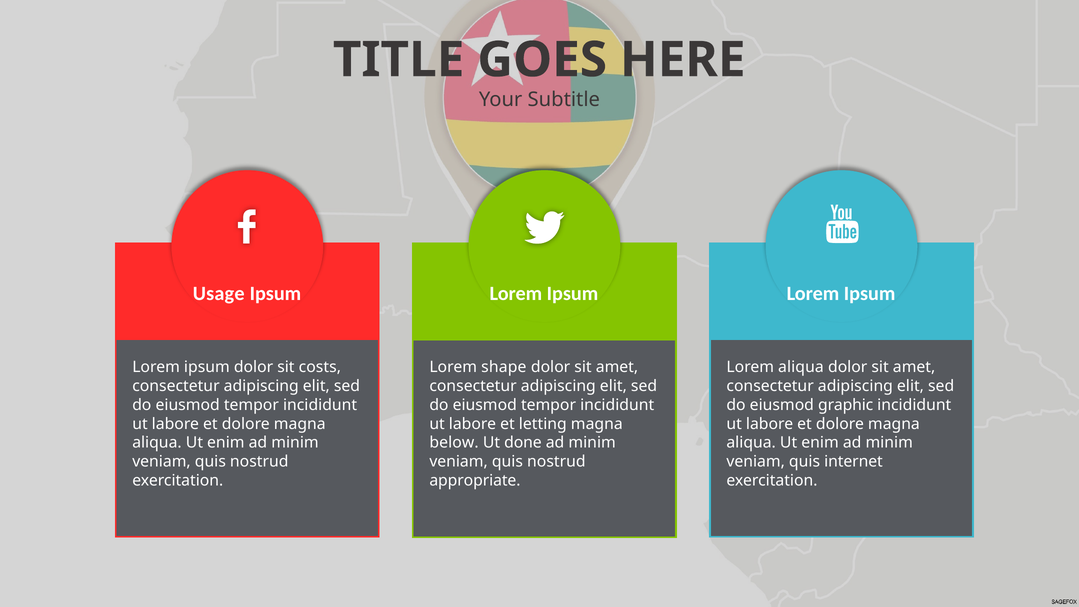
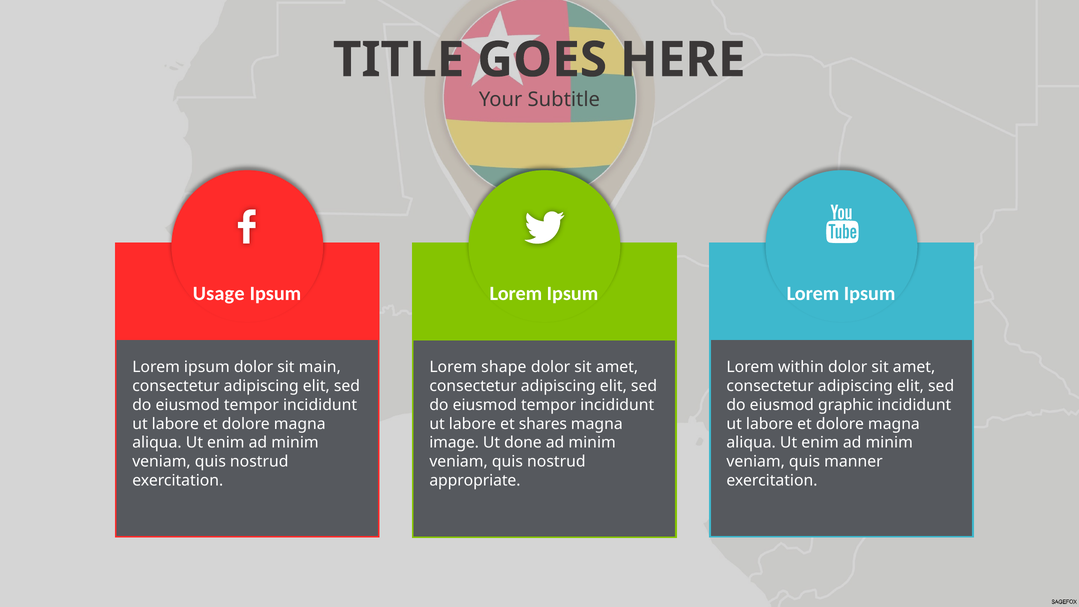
costs: costs -> main (320, 367)
Lorem aliqua: aliqua -> within (801, 367)
letting: letting -> shares (543, 424)
below: below -> image (454, 443)
internet: internet -> manner (853, 462)
